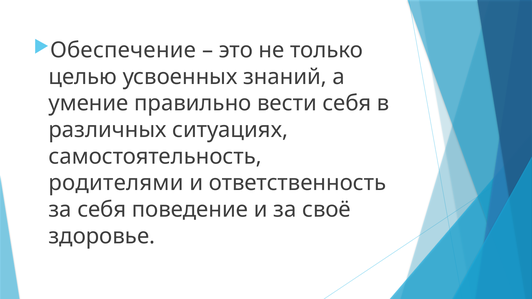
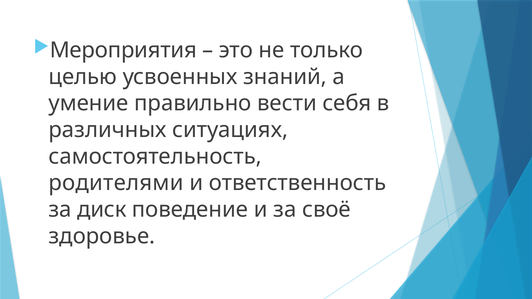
Обеспечение: Обеспечение -> Мероприятия (123, 50)
за себя: себя -> диск (102, 210)
